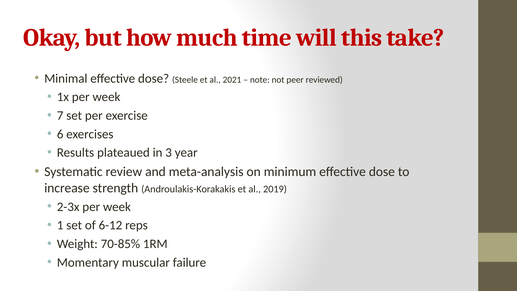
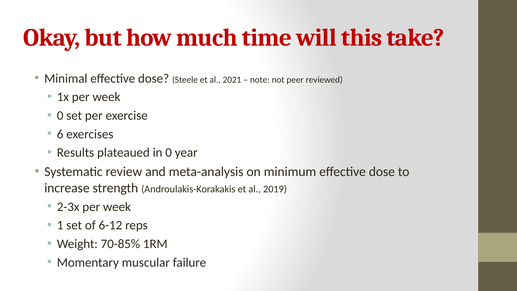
7: 7 -> 0 (60, 116)
in 3: 3 -> 0 (169, 153)
